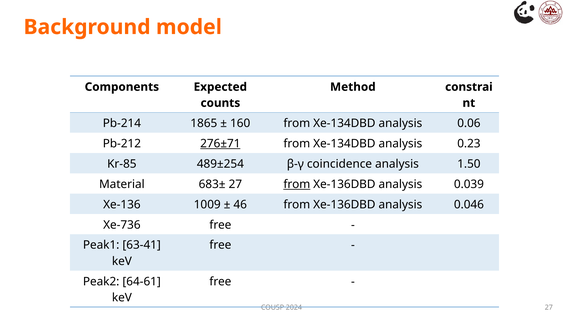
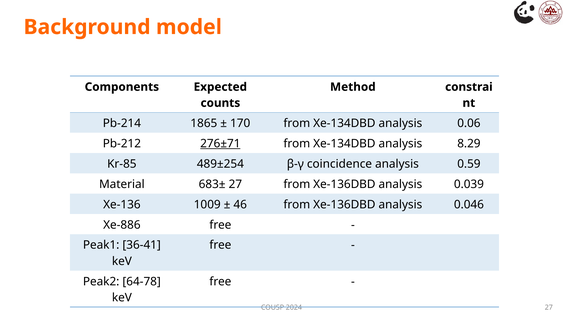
160: 160 -> 170 (240, 123)
0.23: 0.23 -> 8.29 (469, 143)
1.50: 1.50 -> 0.59 (469, 164)
from underline: present -> none (297, 184)
Xe-736: Xe-736 -> Xe-886 (122, 225)
63-41: 63-41 -> 36-41 (142, 245)
64-61: 64-61 -> 64-78 (142, 281)
